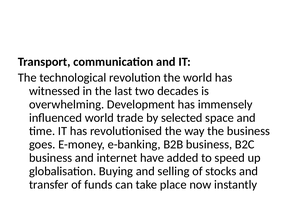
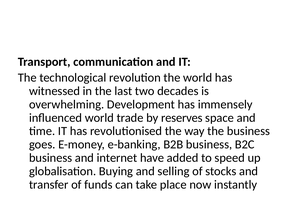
selected: selected -> reserves (182, 118)
